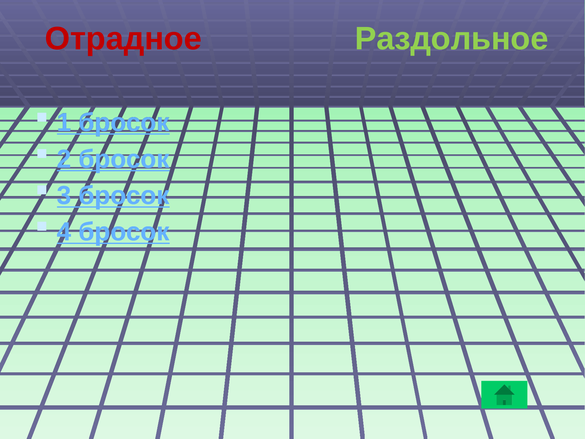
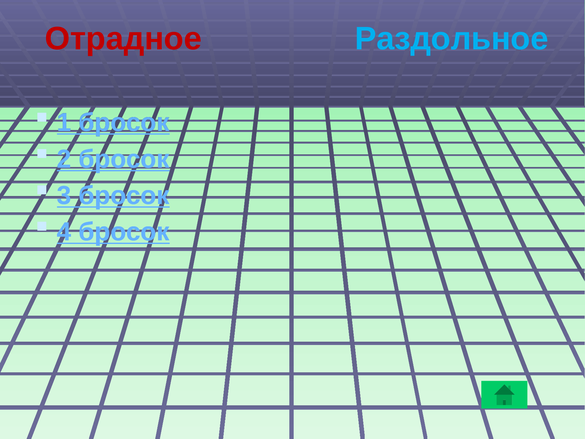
Раздольное colour: light green -> light blue (452, 39)
